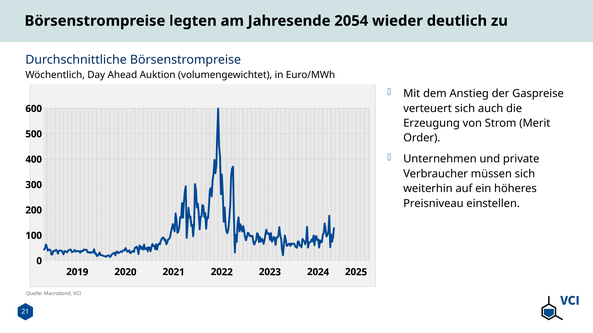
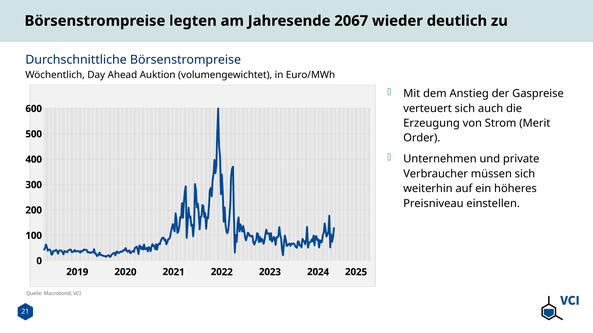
2054: 2054 -> 2067 (351, 21)
